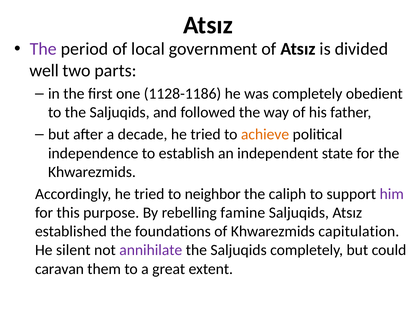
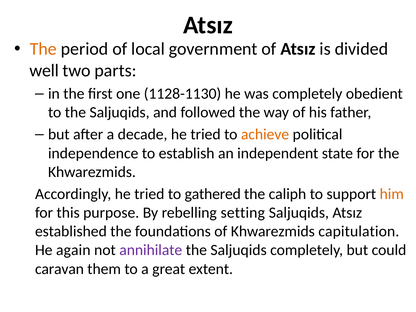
The colour: purple -> orange (43, 49)
1128-1186: 1128-1186 -> 1128-1130 (183, 94)
neighbor: neighbor -> gathered (213, 194)
him colour: purple -> orange (392, 194)
famine: famine -> setting (243, 213)
silent: silent -> again (73, 250)
